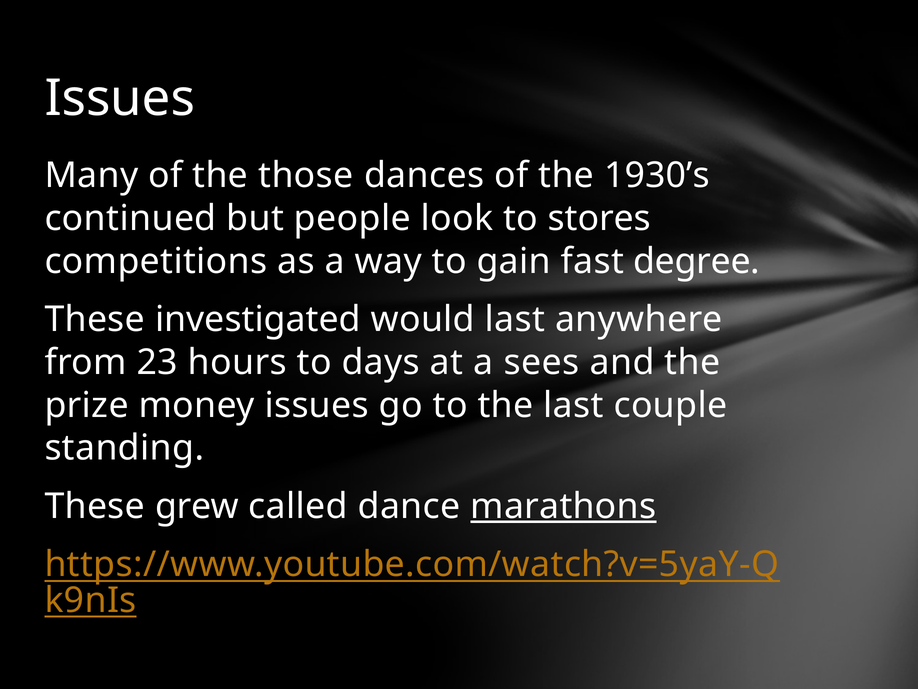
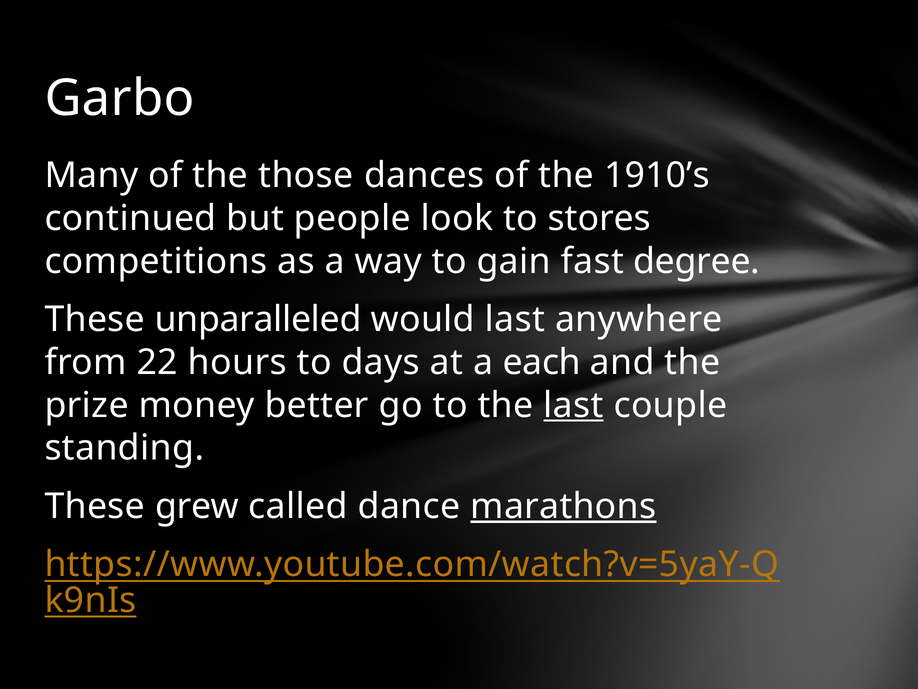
Issues: Issues -> Garbo (120, 98)
1930’s: 1930’s -> 1910’s (657, 175)
investigated: investigated -> unparalleled (258, 319)
23: 23 -> 22 (157, 362)
sees: sees -> each (542, 362)
money issues: issues -> better (317, 405)
last underline: none -> present (573, 405)
